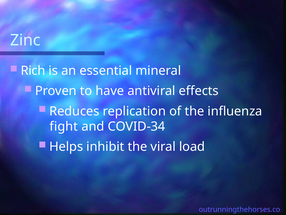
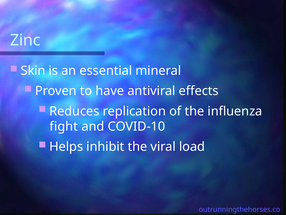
Rich: Rich -> Skin (33, 71)
COVID-34: COVID-34 -> COVID-10 (136, 126)
